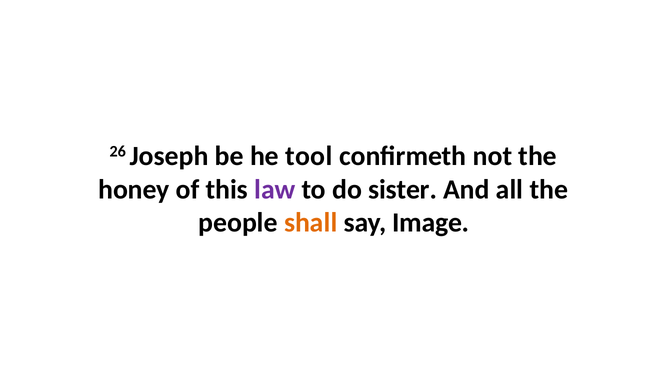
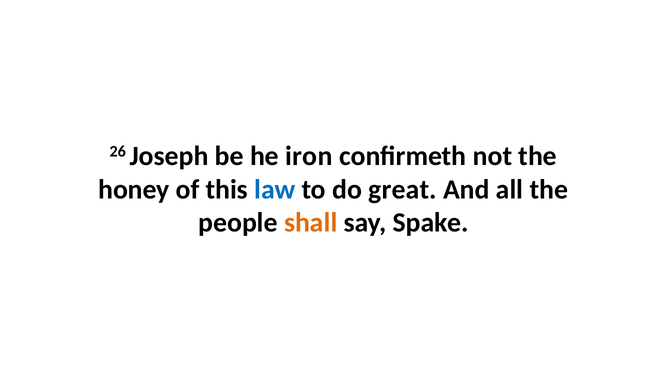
tool: tool -> iron (309, 156)
law colour: purple -> blue (275, 190)
sister: sister -> great (402, 190)
Image: Image -> Spake (431, 223)
